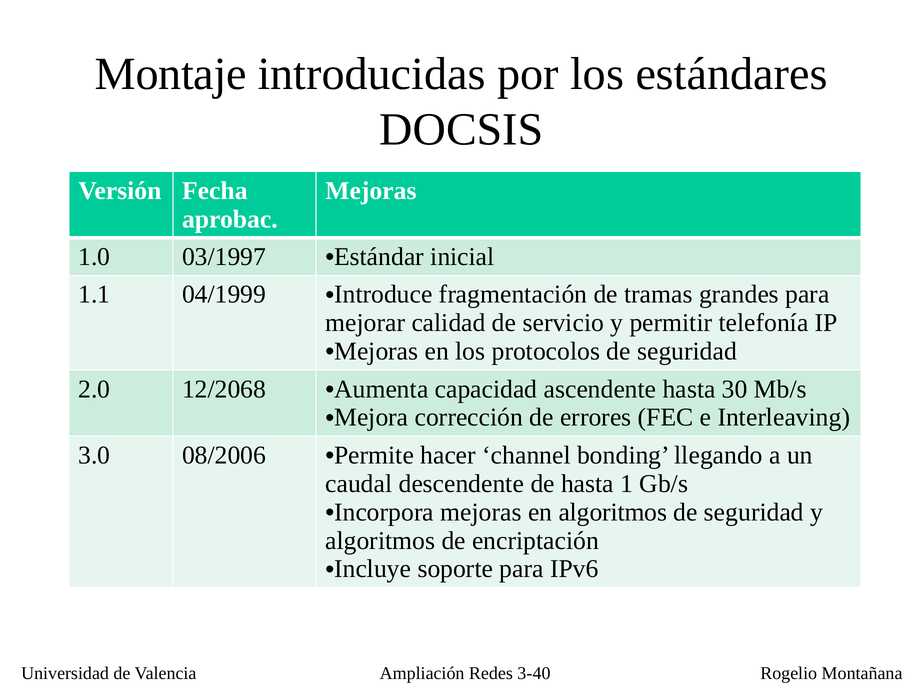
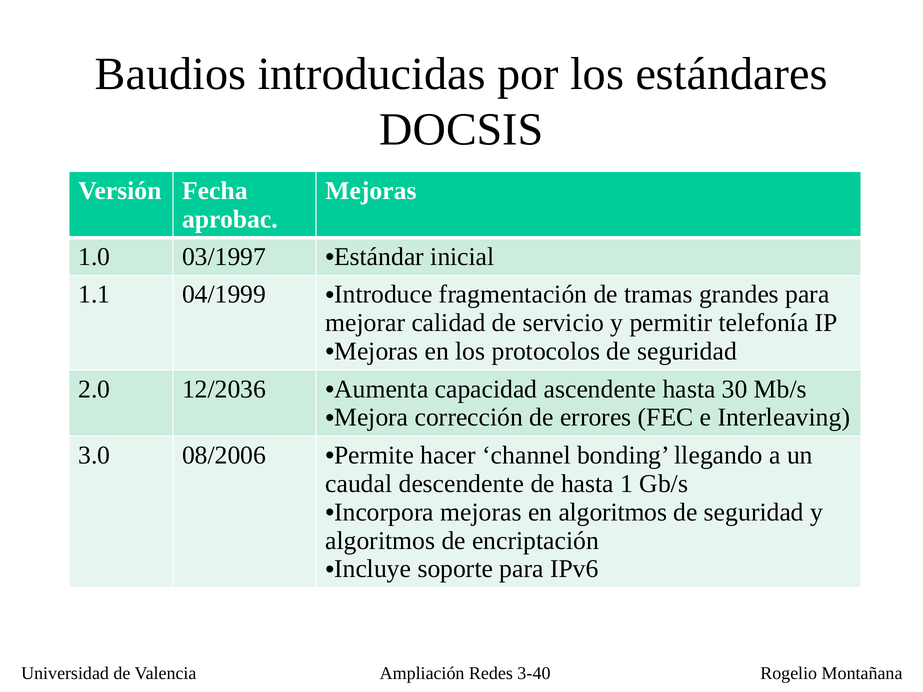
Montaje: Montaje -> Baudios (171, 74)
12/2068: 12/2068 -> 12/2036 (224, 389)
